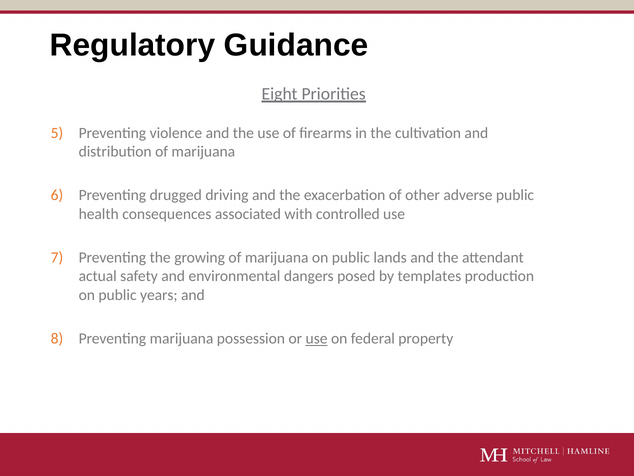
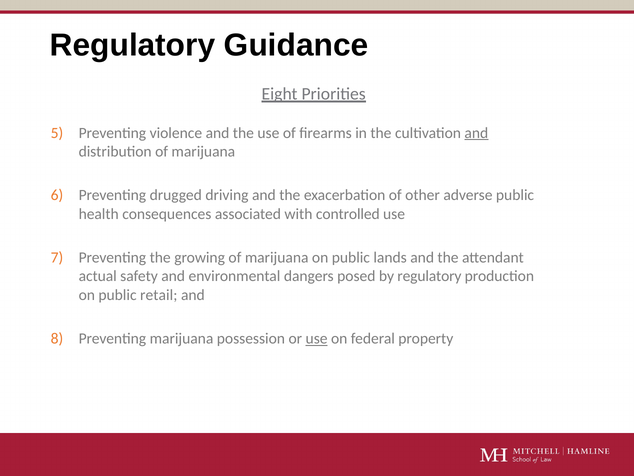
and underline: none -> present (476, 133)
by templates: templates -> regulatory (429, 276)
years: years -> retail (159, 295)
